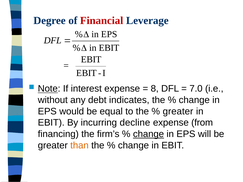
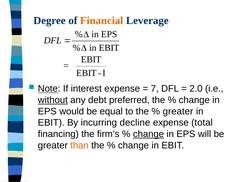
Financial colour: red -> orange (102, 21)
8: 8 -> 7 (155, 89)
7.0: 7.0 -> 2.0 (196, 89)
without underline: none -> present (53, 100)
indicates: indicates -> preferred (129, 100)
from: from -> total (202, 123)
